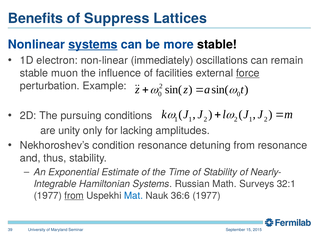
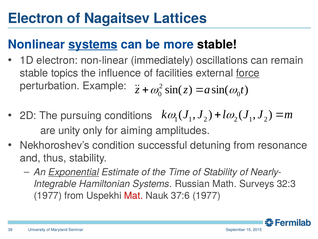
Benefits: Benefits -> Electron (36, 18)
Suppress: Suppress -> Nagaitsev (117, 18)
muon: muon -> topics (65, 73)
lacking: lacking -> aiming (137, 130)
condition resonance: resonance -> successful (163, 145)
Exponential underline: none -> present (74, 172)
32:1: 32:1 -> 32:3 (286, 184)
from underline: present -> none (74, 195)
Mat colour: blue -> red (134, 195)
36:6: 36:6 -> 37:6 (180, 195)
